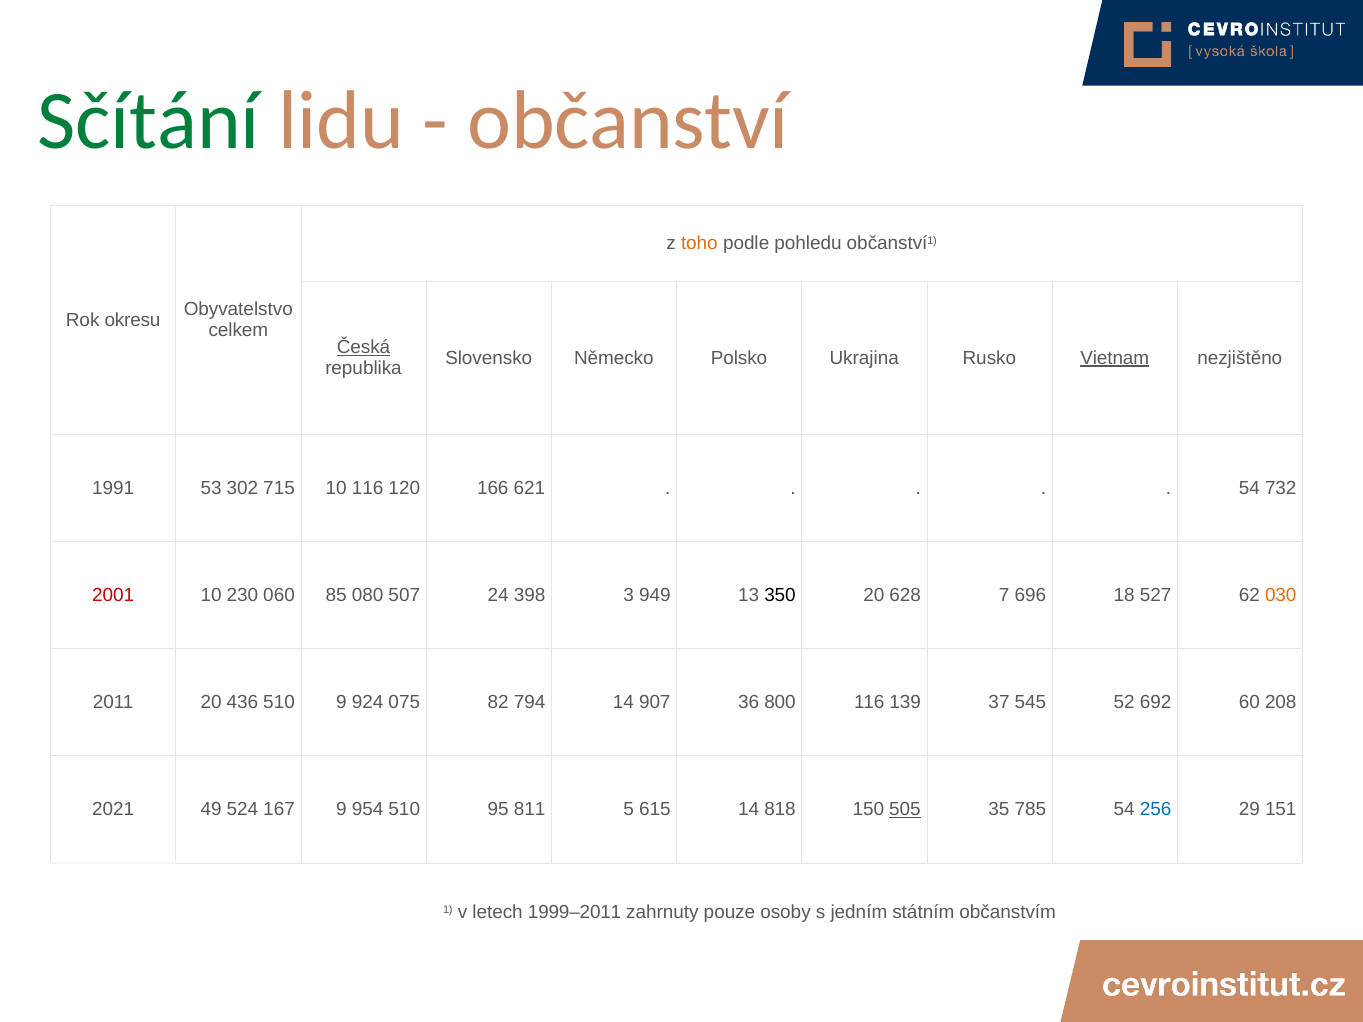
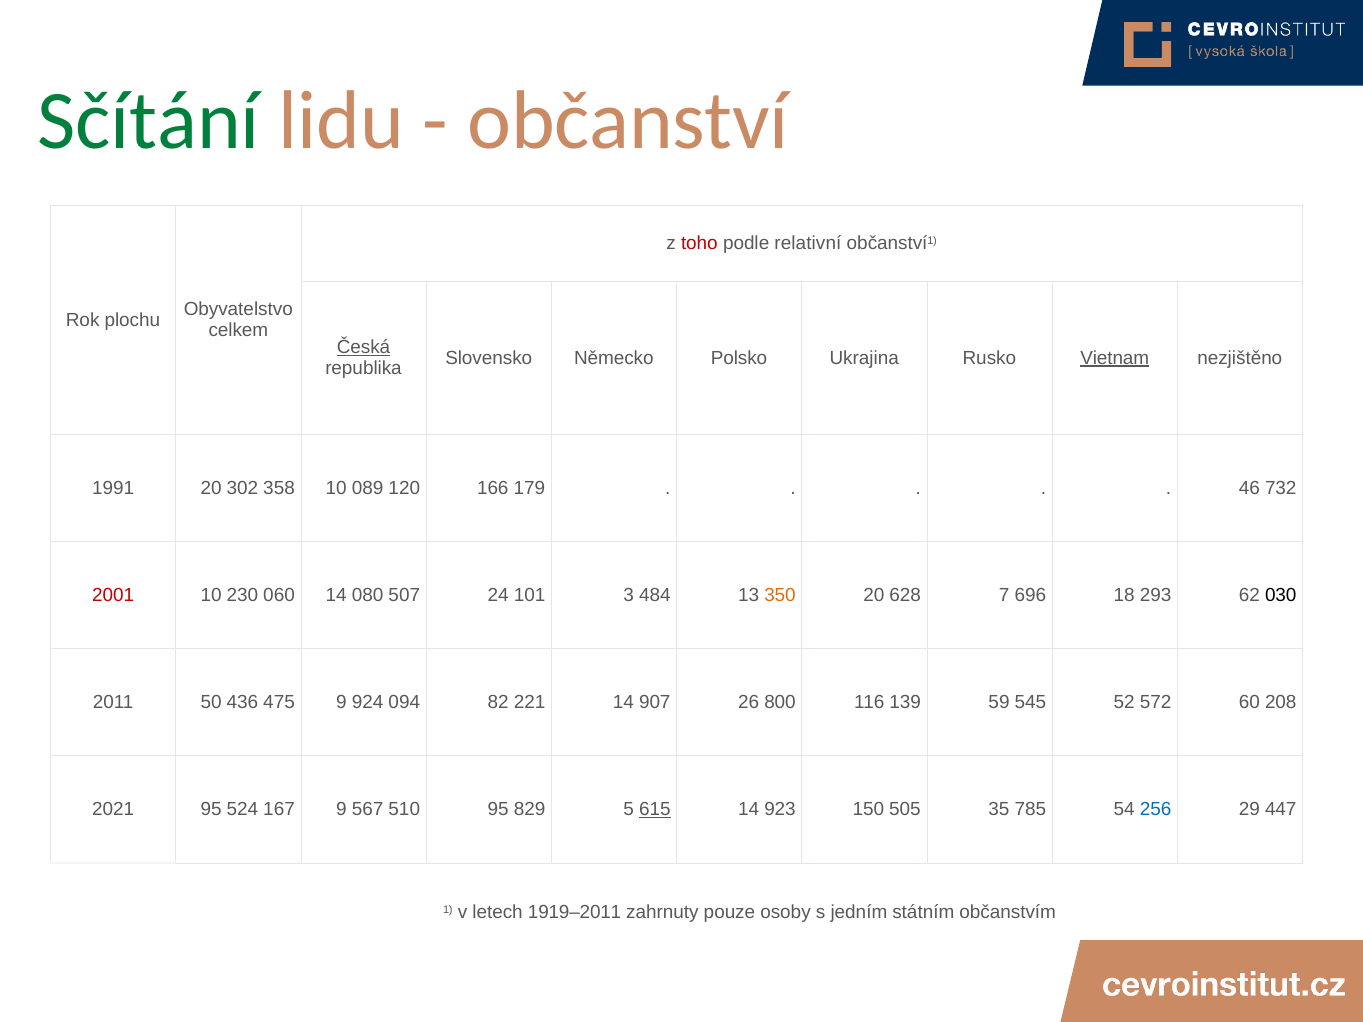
toho colour: orange -> red (699, 244)
pohledu: pohledu -> relativní (808, 244)
okresu: okresu -> plochu (132, 320)
1991 53: 53 -> 20 (211, 488)
715: 715 -> 358 (279, 488)
10 116: 116 -> 089 (368, 488)
621: 621 -> 179 (529, 488)
54: 54 -> 46 (1249, 488)
060 85: 85 -> 14 (336, 595)
398: 398 -> 101 (530, 595)
949: 949 -> 484 (655, 595)
350 colour: black -> orange (780, 595)
527: 527 -> 293 (1156, 595)
030 colour: orange -> black (1281, 595)
2011 20: 20 -> 50 (211, 703)
436 510: 510 -> 475 (279, 703)
075: 075 -> 094 (404, 703)
794: 794 -> 221 (530, 703)
36: 36 -> 26 (749, 703)
37: 37 -> 59 (999, 703)
692: 692 -> 572 (1156, 703)
2021 49: 49 -> 95 (211, 810)
954: 954 -> 567 (368, 810)
811: 811 -> 829 (530, 810)
615 underline: none -> present (655, 810)
818: 818 -> 923 (780, 810)
505 underline: present -> none (905, 810)
151: 151 -> 447 (1281, 810)
1999–2011: 1999–2011 -> 1919–2011 (575, 913)
